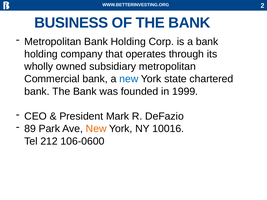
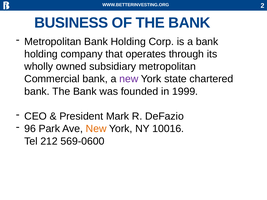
new colour: blue -> purple (129, 79)
89: 89 -> 96 (30, 129)
106-0600: 106-0600 -> 569-0600 (82, 141)
